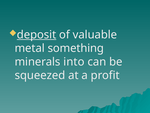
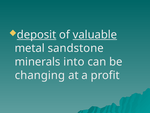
valuable underline: none -> present (95, 35)
something: something -> sandstone (76, 48)
squeezed: squeezed -> changing (40, 75)
